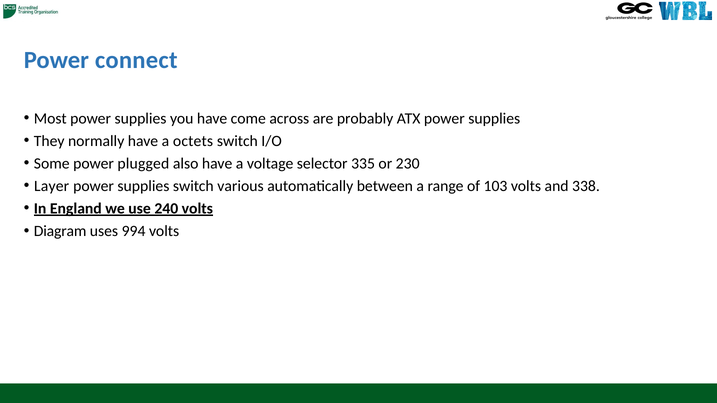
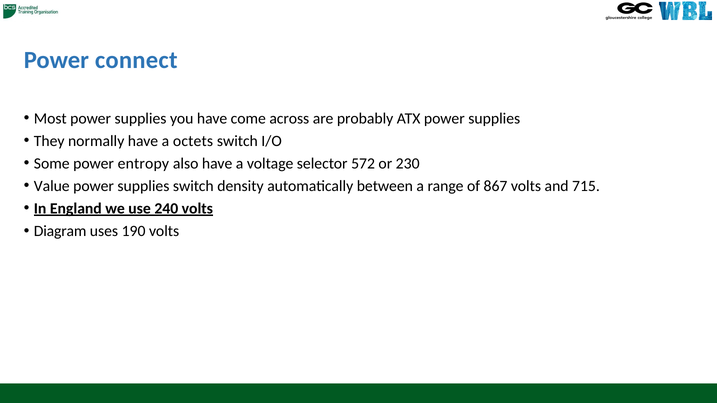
plugged: plugged -> entropy (143, 164)
335: 335 -> 572 (363, 164)
Layer: Layer -> Value (52, 186)
various: various -> density (240, 186)
103: 103 -> 867 (495, 186)
338: 338 -> 715 (586, 186)
994: 994 -> 190 (134, 231)
